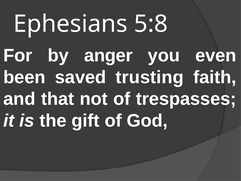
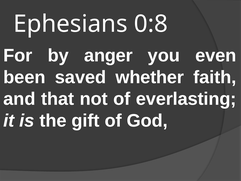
5:8: 5:8 -> 0:8 (151, 24)
trusting: trusting -> whether (150, 77)
trespasses: trespasses -> everlasting (186, 99)
